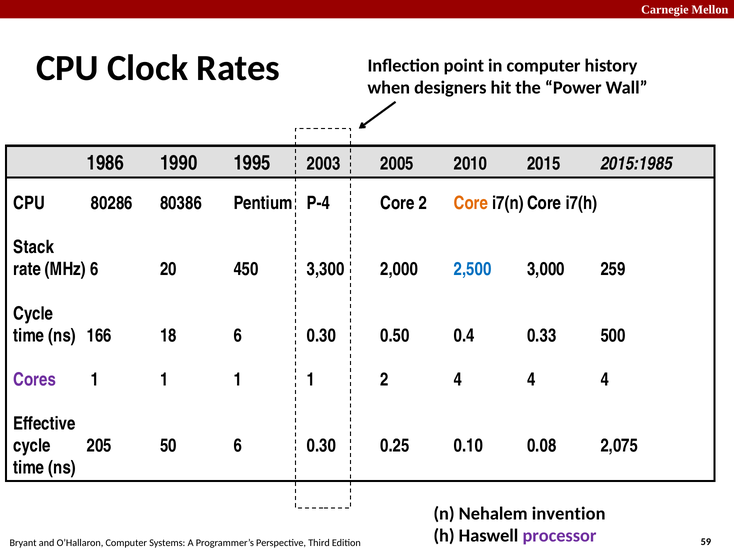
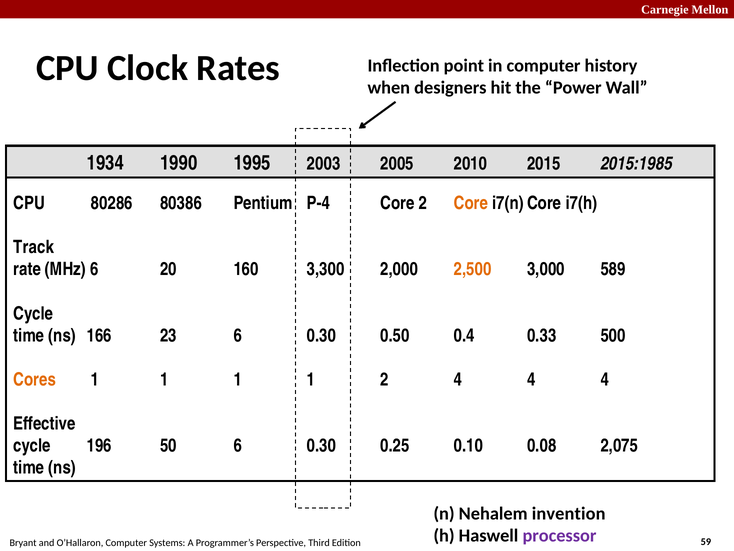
1986: 1986 -> 1934 (105, 163)
Stack: Stack -> Track (34, 247)
450: 450 -> 160 (246, 269)
2,500 colour: blue -> orange (473, 269)
259: 259 -> 589 (613, 269)
18: 18 -> 23 (169, 335)
Cores colour: purple -> orange (35, 379)
205: 205 -> 196 (99, 445)
